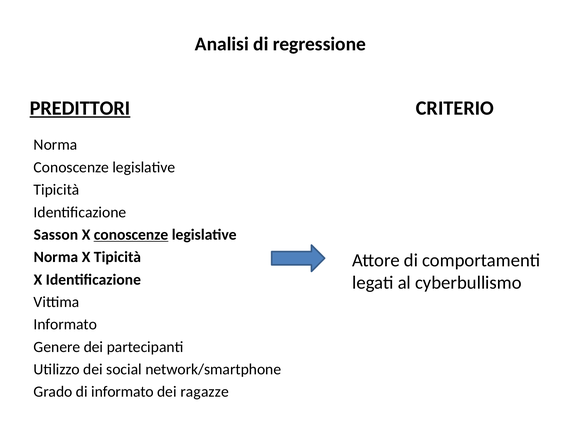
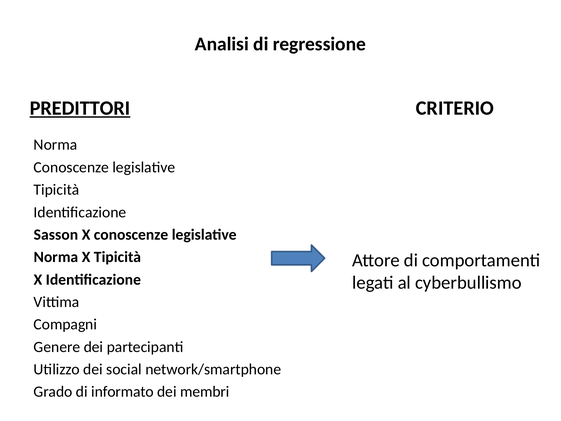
conoscenze underline: present -> none (131, 235)
Informato: Informato -> Compagni (65, 324)
ragazze: ragazze -> membri (205, 392)
